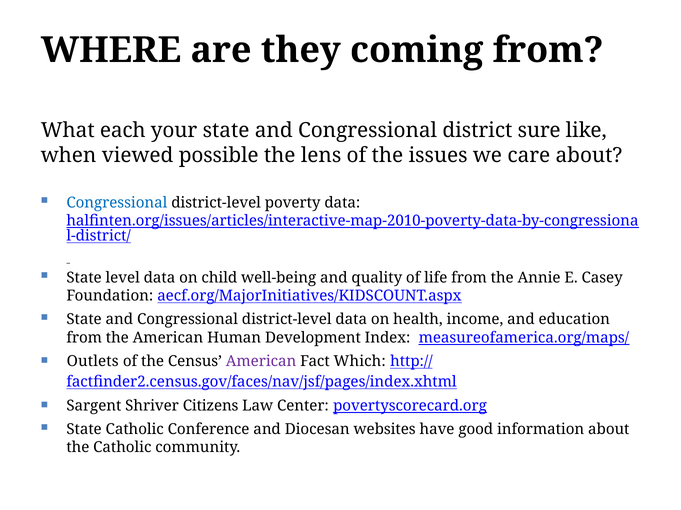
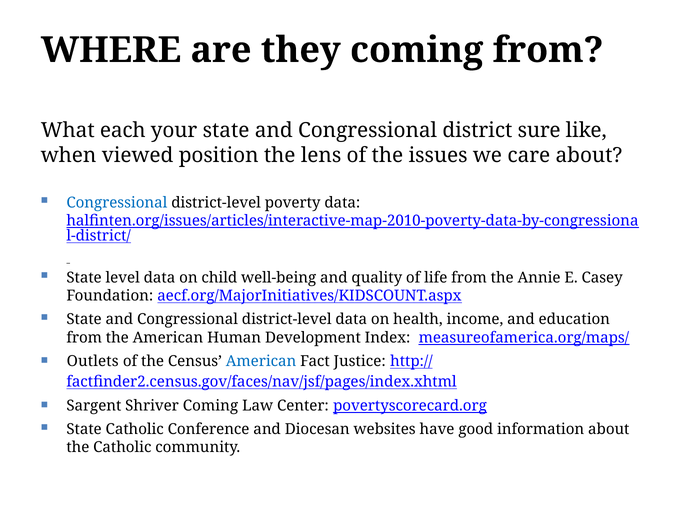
possible: possible -> position (219, 156)
American colour: purple -> blue (261, 362)
Which: Which -> Justice (360, 362)
Shriver Citizens: Citizens -> Coming (211, 406)
